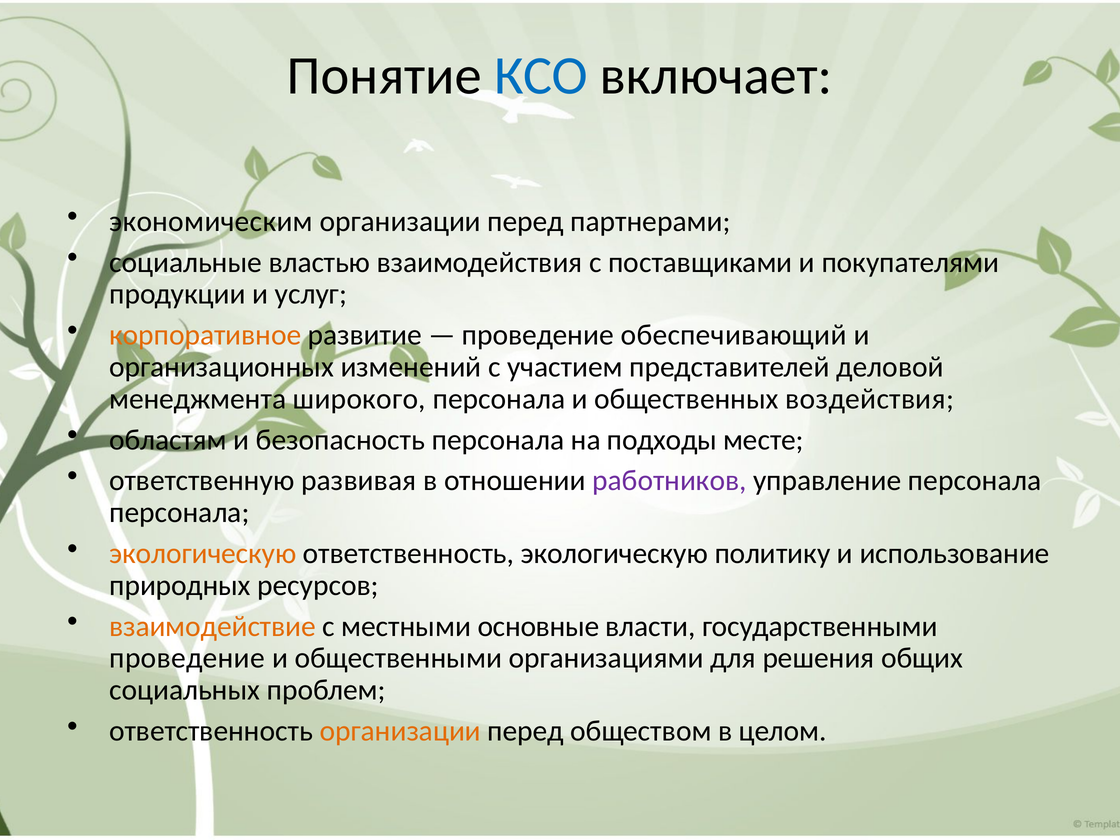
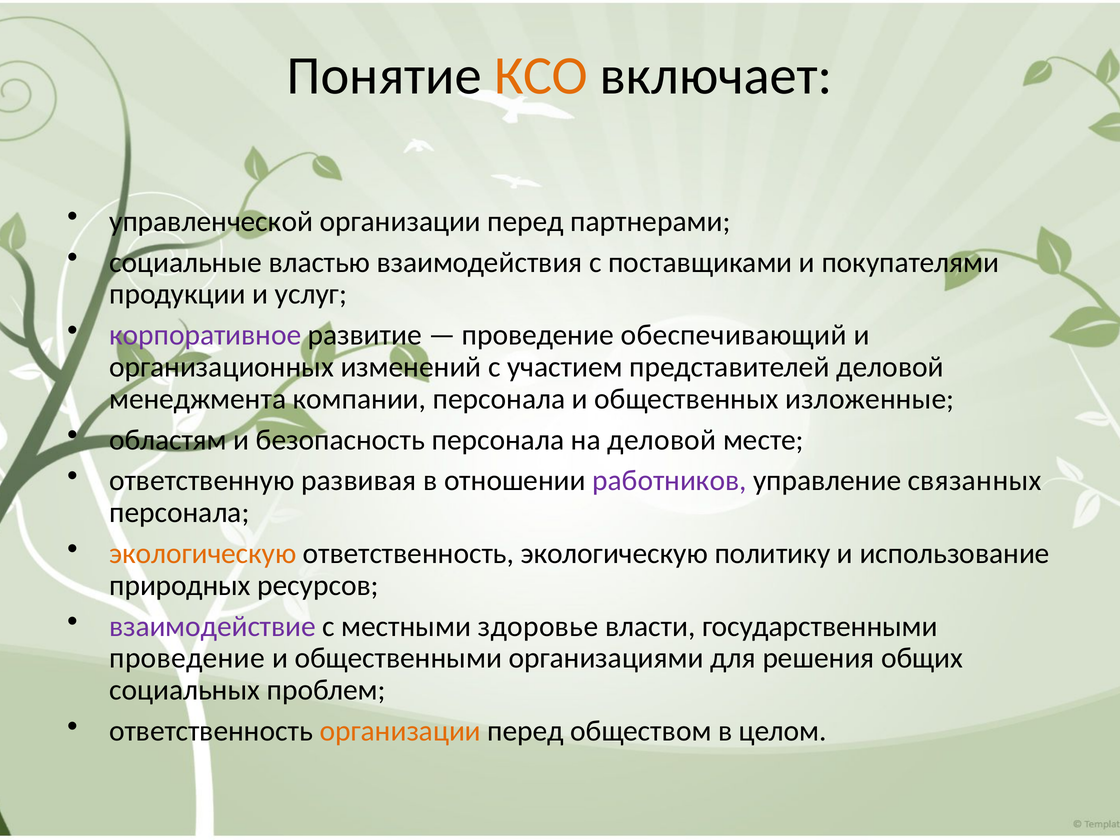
КСО colour: blue -> orange (541, 76)
экономическим: экономическим -> управленческой (211, 221)
корпоративное colour: orange -> purple (205, 335)
широкого: широкого -> компании (360, 399)
воздействия: воздействия -> изложенные (870, 399)
на подходы: подходы -> деловой (662, 440)
управление персонала: персонала -> связанных (975, 481)
взаимодействие colour: orange -> purple (213, 626)
основные: основные -> здоровье (538, 626)
